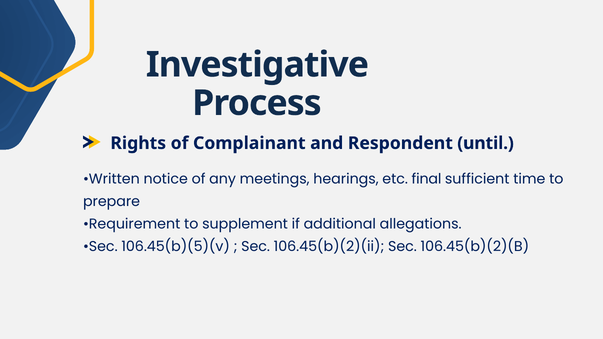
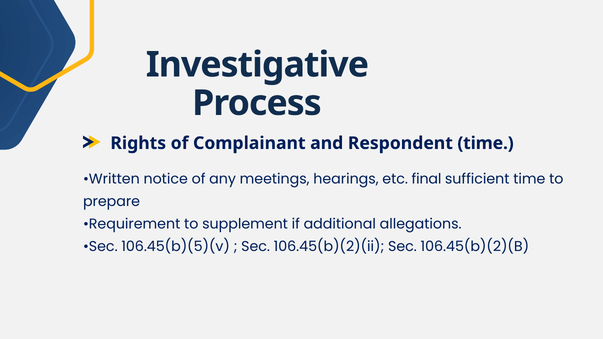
Respondent until: until -> time (486, 143)
